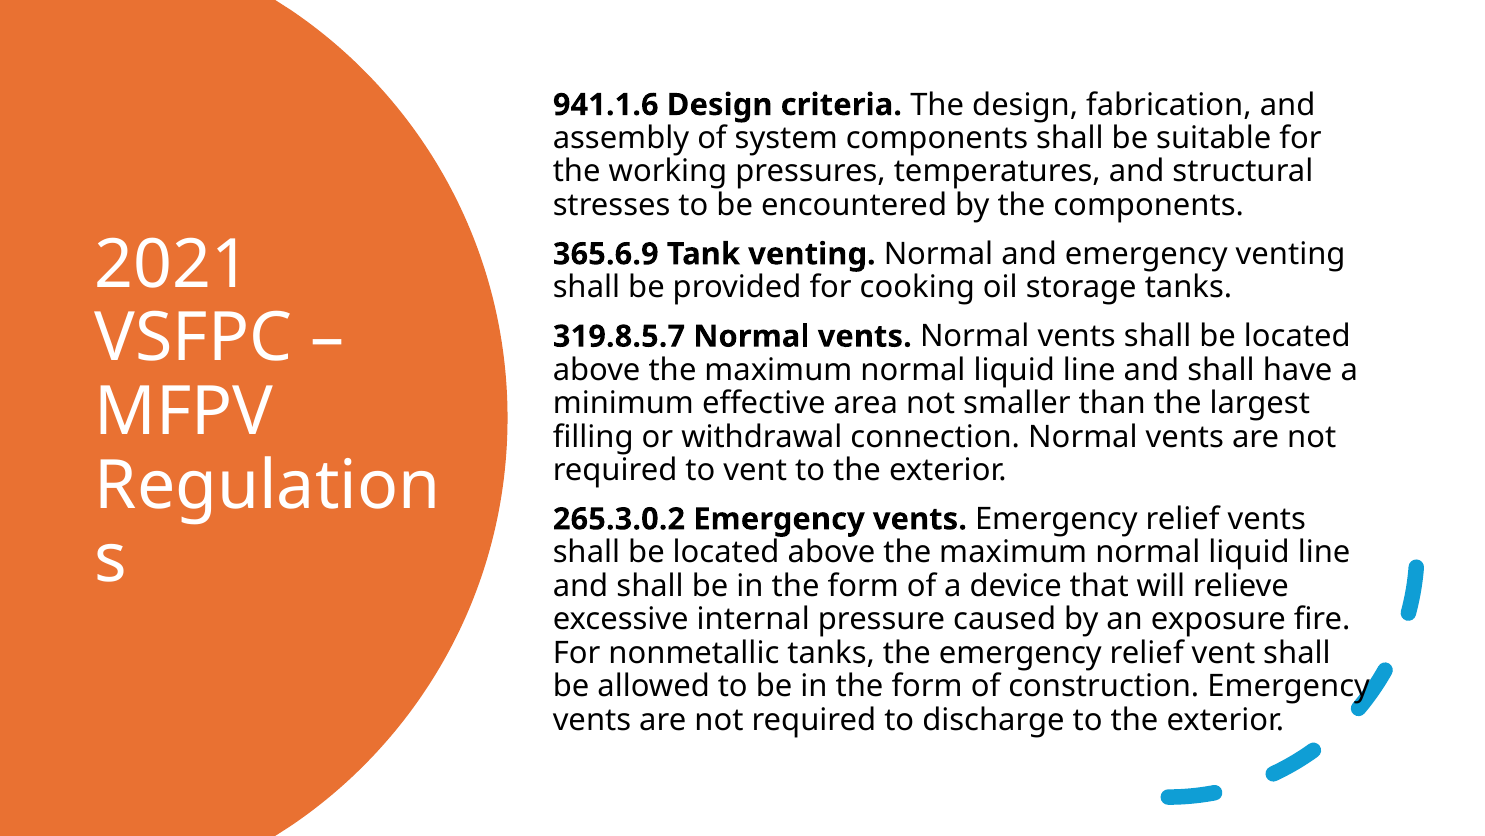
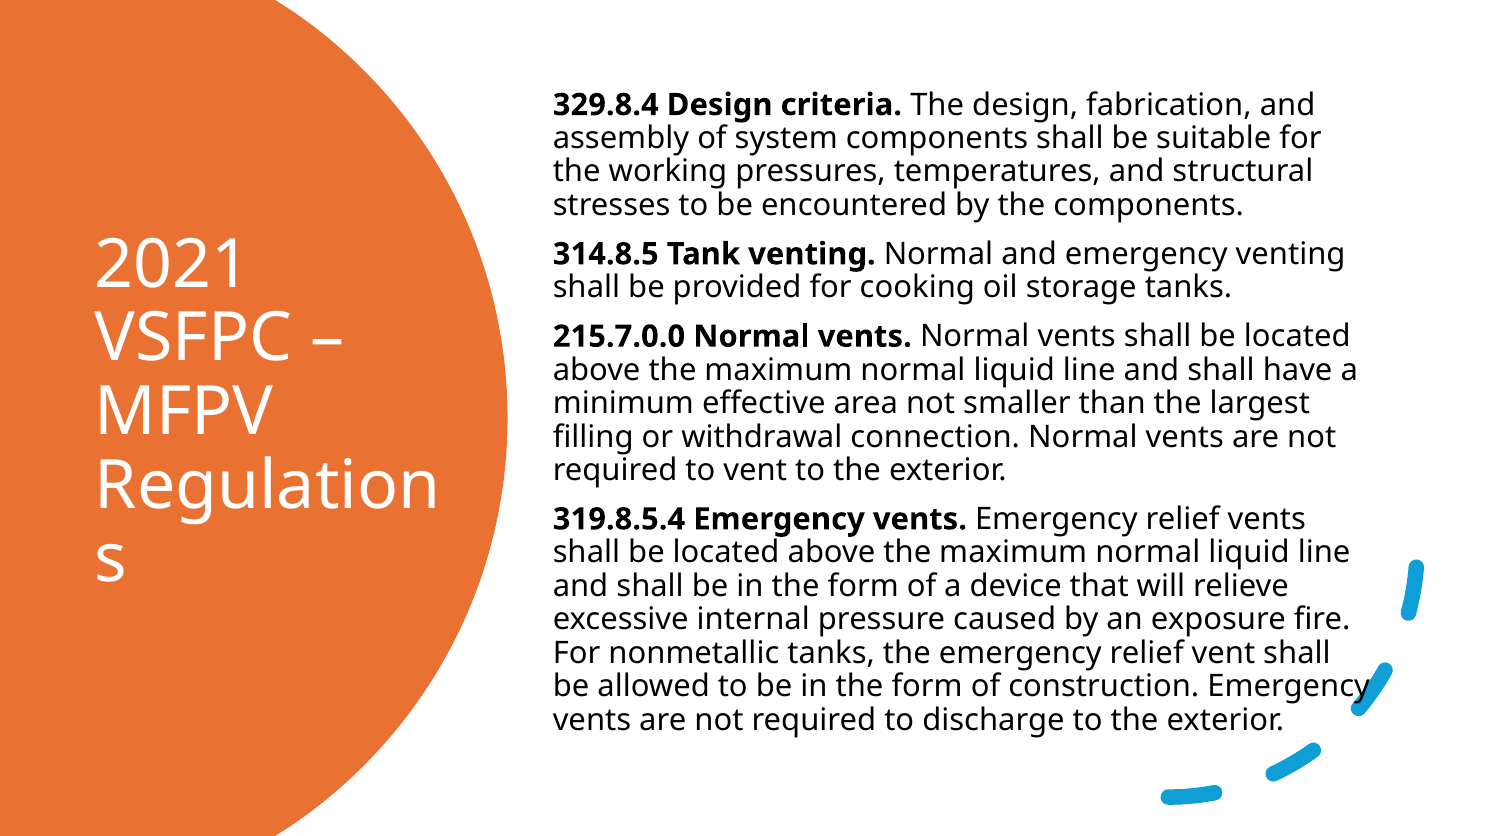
941.1.6: 941.1.6 -> 329.8.4 (606, 105)
365.6.9: 365.6.9 -> 314.8.5 (606, 254)
319.8.5.7: 319.8.5.7 -> 215.7.0.0 (619, 336)
265.3.0.2: 265.3.0.2 -> 319.8.5.4 (619, 519)
